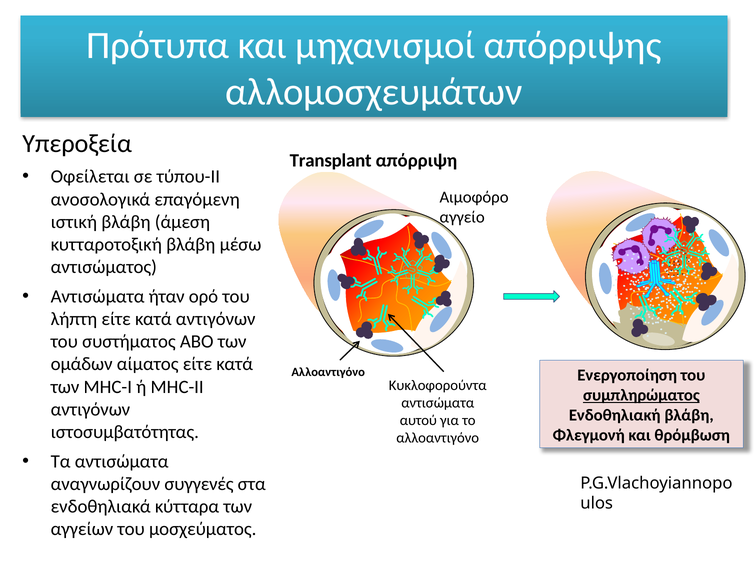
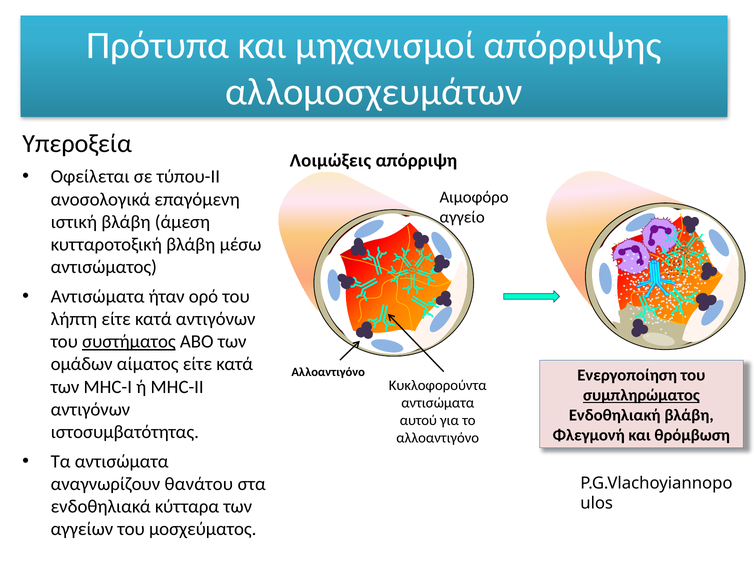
Transplant: Transplant -> Λοιμώξεις (330, 160)
συστήματος underline: none -> present (129, 342)
συγγενές: συγγενές -> θανάτου (199, 484)
